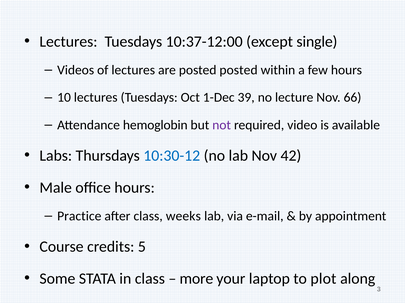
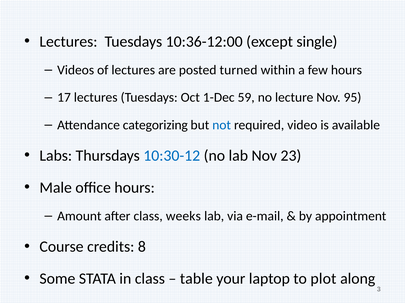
10:37-12:00: 10:37-12:00 -> 10:36-12:00 (204, 42)
posted posted: posted -> turned (238, 70)
10: 10 -> 17 (64, 98)
39: 39 -> 59 (246, 98)
66: 66 -> 95 (353, 98)
hemoglobin: hemoglobin -> categorizing (155, 125)
not colour: purple -> blue (222, 125)
42: 42 -> 23 (291, 156)
Practice: Practice -> Amount (79, 217)
5: 5 -> 8 (142, 247)
more: more -> table (196, 279)
